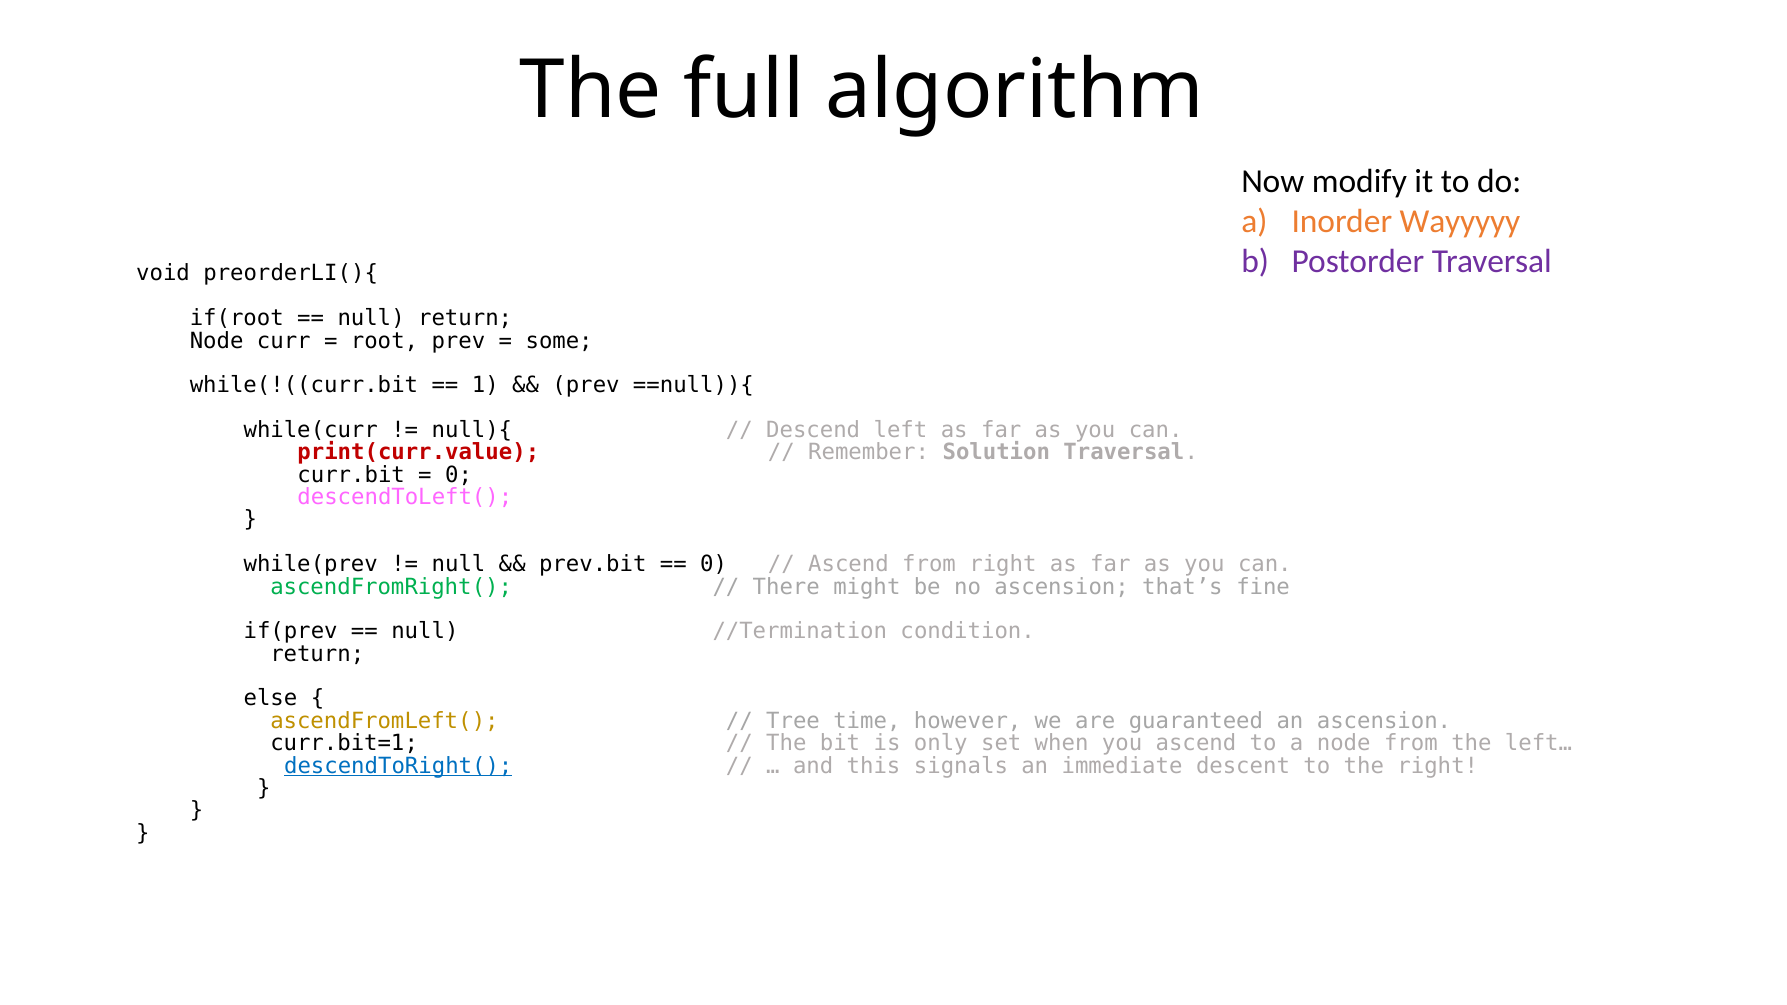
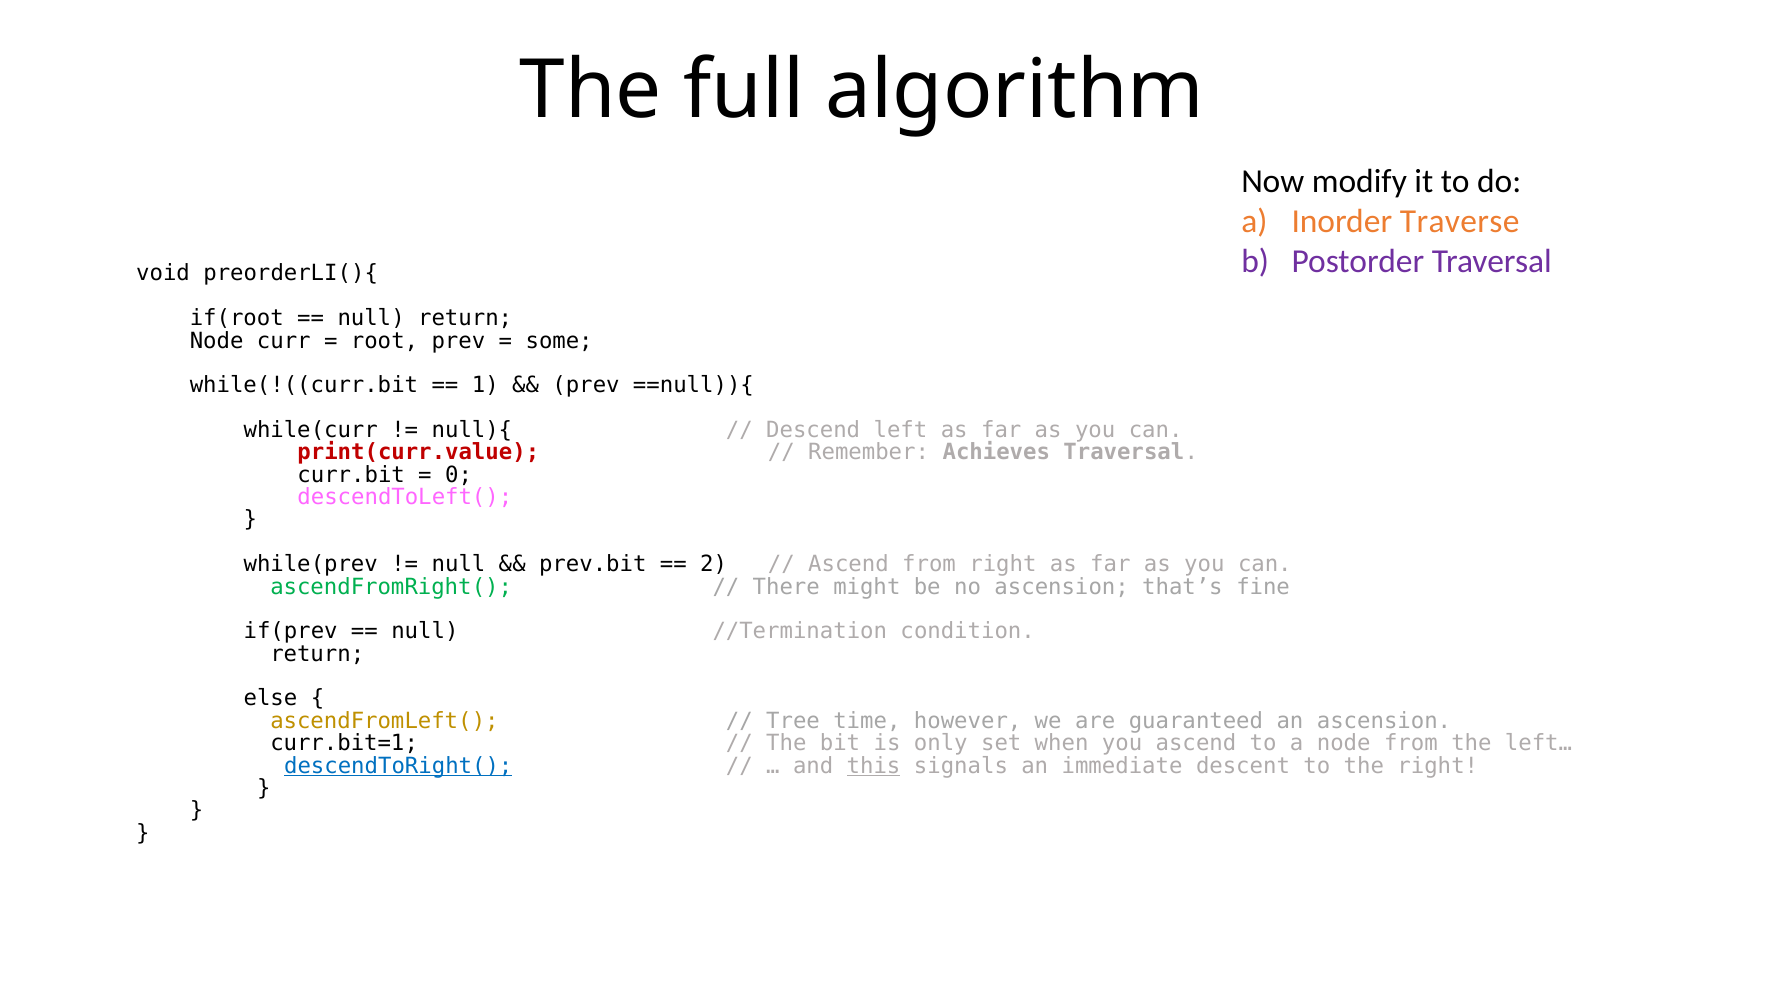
Wayyyyy: Wayyyyy -> Traverse (1460, 221)
Solution: Solution -> Achieves (996, 453)
0: 0 -> 2 (714, 564)
this underline: none -> present (874, 766)
